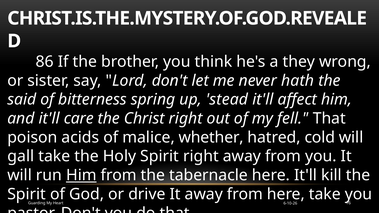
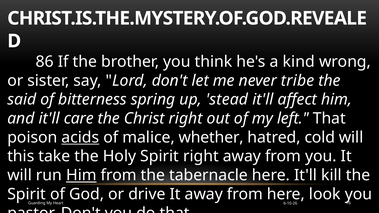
they: they -> kind (299, 62)
hath: hath -> tribe (298, 81)
fell: fell -> left (293, 119)
acids underline: none -> present (80, 137)
gall: gall -> this (21, 156)
take: take -> look (325, 194)
